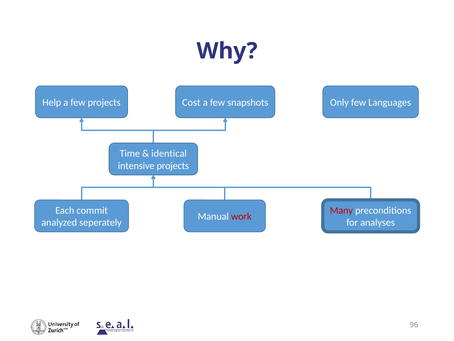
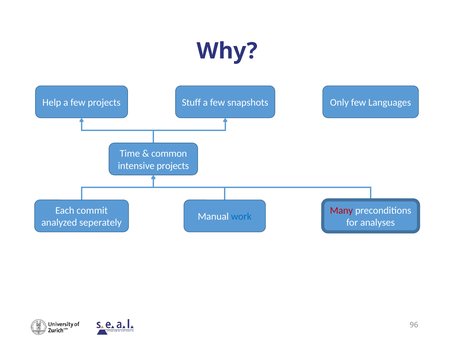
Cost: Cost -> Stuff (191, 102)
identical: identical -> common (169, 153)
work colour: red -> blue (241, 216)
